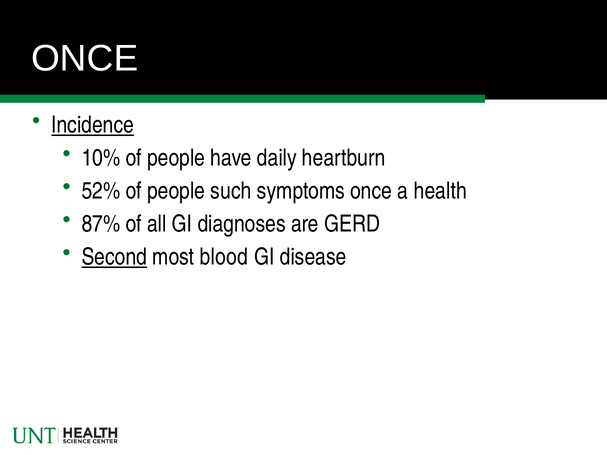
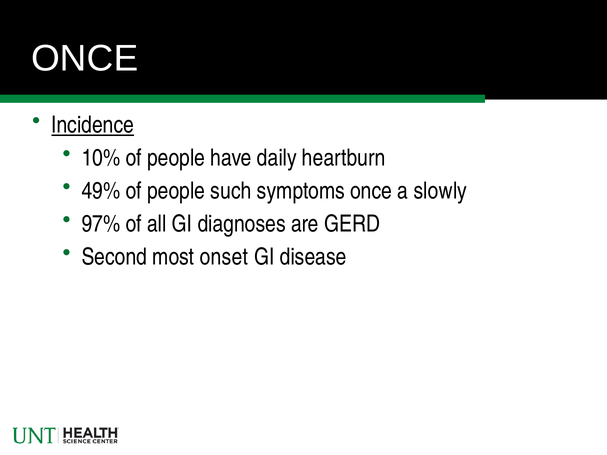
52%: 52% -> 49% (101, 191)
health: health -> slowly (440, 191)
87%: 87% -> 97% (101, 224)
Second underline: present -> none (114, 257)
blood: blood -> onset (224, 257)
